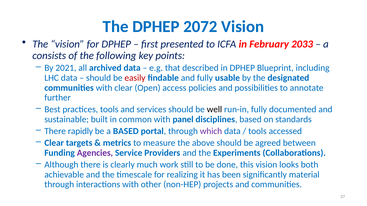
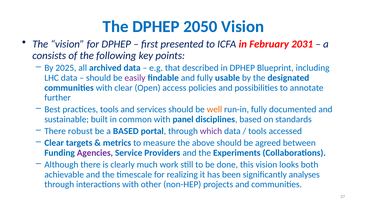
2072: 2072 -> 2050 (200, 27)
2033: 2033 -> 2031 (302, 44)
2021: 2021 -> 2025 (66, 68)
easily colour: red -> purple (135, 78)
well colour: black -> orange (214, 110)
rapidly: rapidly -> robust (80, 131)
material: material -> analyses (304, 175)
